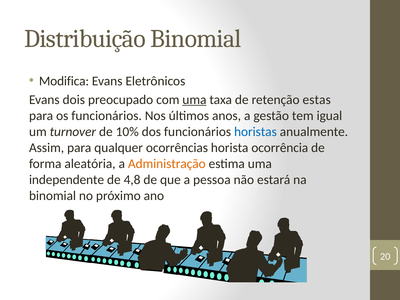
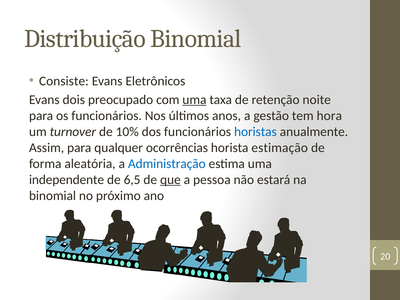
Modifica: Modifica -> Consiste (64, 81)
estas: estas -> noite (317, 100)
igual: igual -> hora (329, 116)
ocorrência: ocorrência -> estimação (280, 148)
Administração colour: orange -> blue (167, 164)
4,8: 4,8 -> 6,5 (132, 180)
que underline: none -> present (170, 180)
